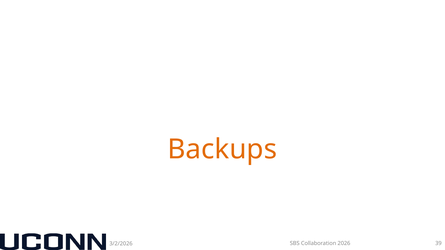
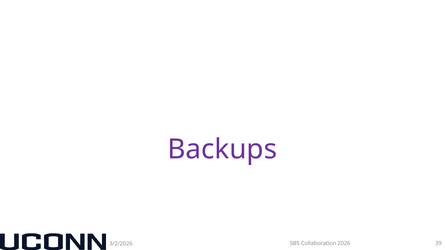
Backups colour: orange -> purple (222, 150)
